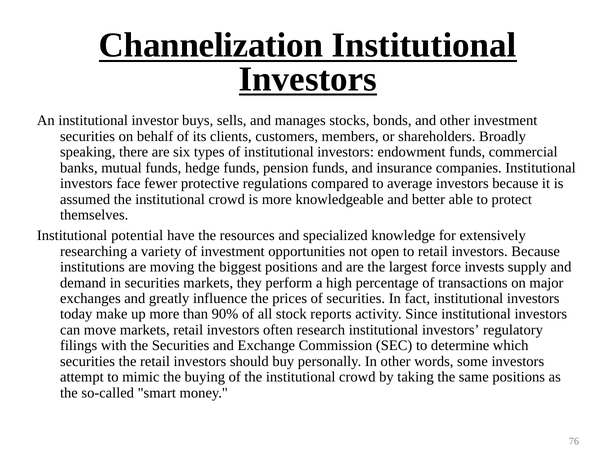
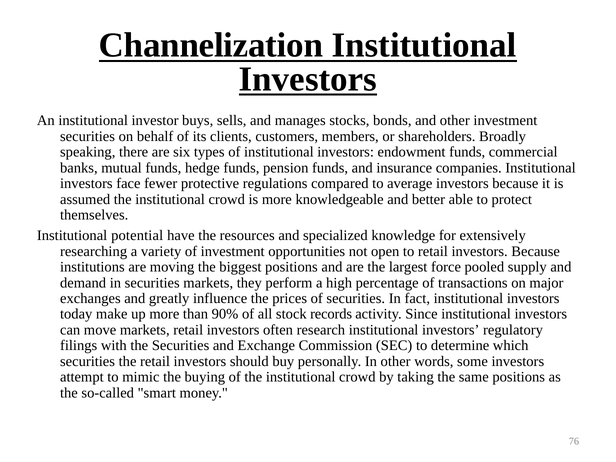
invests: invests -> pooled (484, 267)
reports: reports -> records (331, 314)
